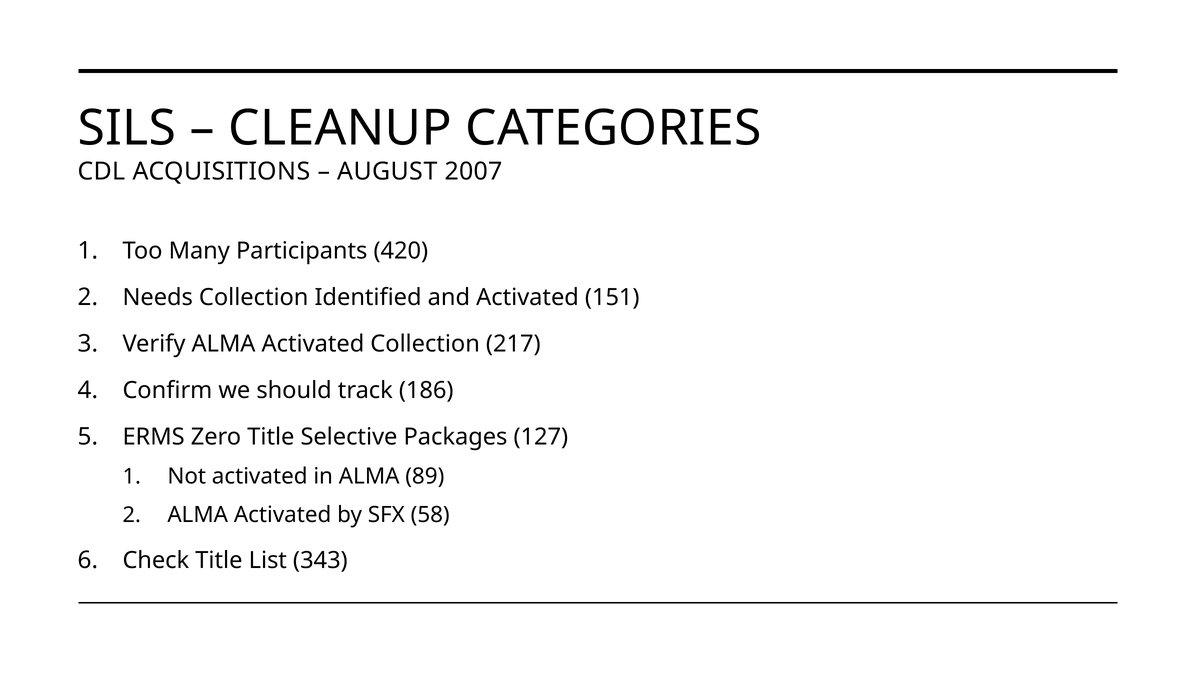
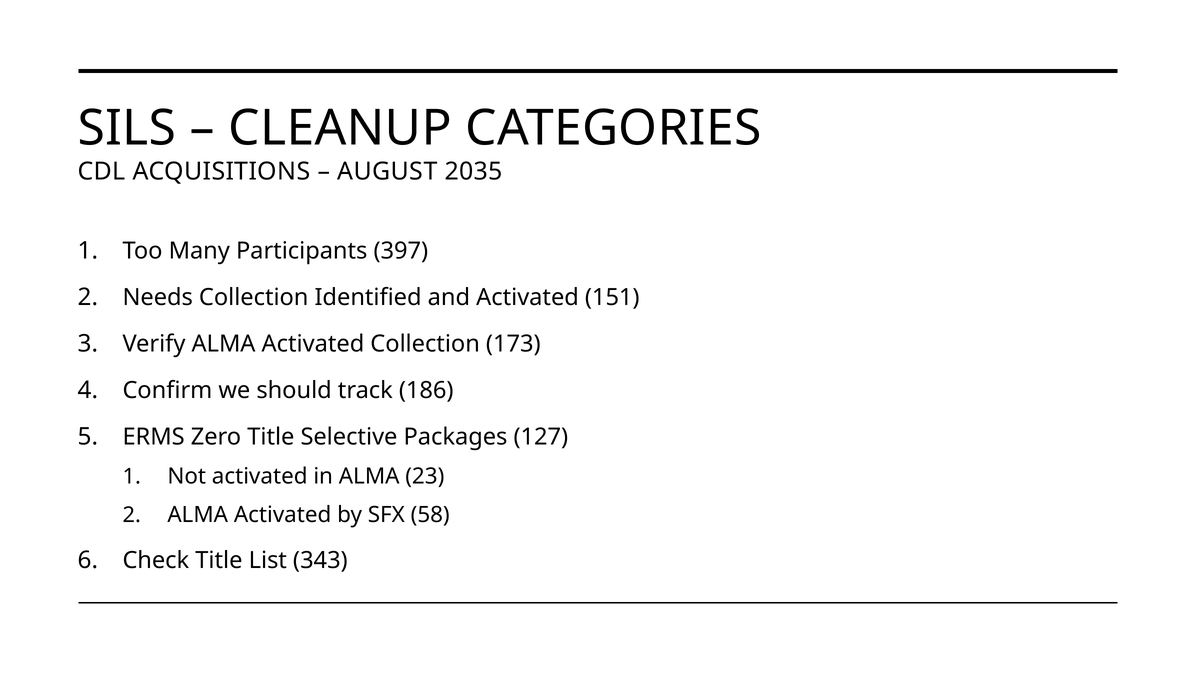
2007: 2007 -> 2035 (474, 171)
420: 420 -> 397 (401, 251)
217: 217 -> 173 (513, 344)
89: 89 -> 23 (425, 476)
